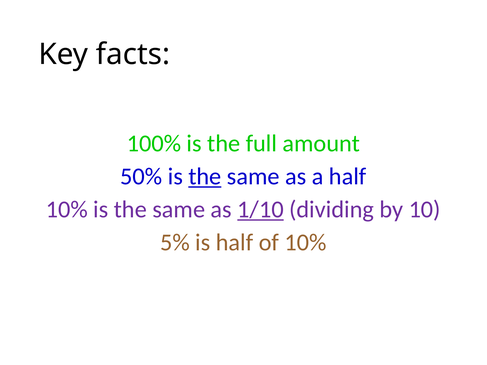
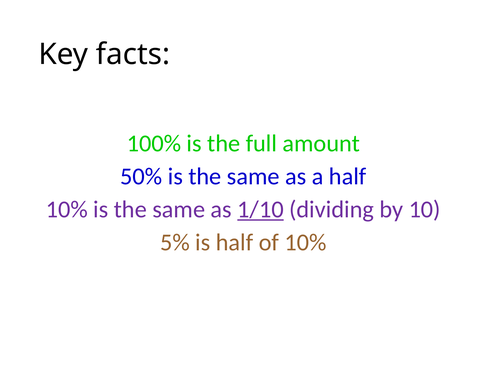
the underline: present -> none (205, 177)
